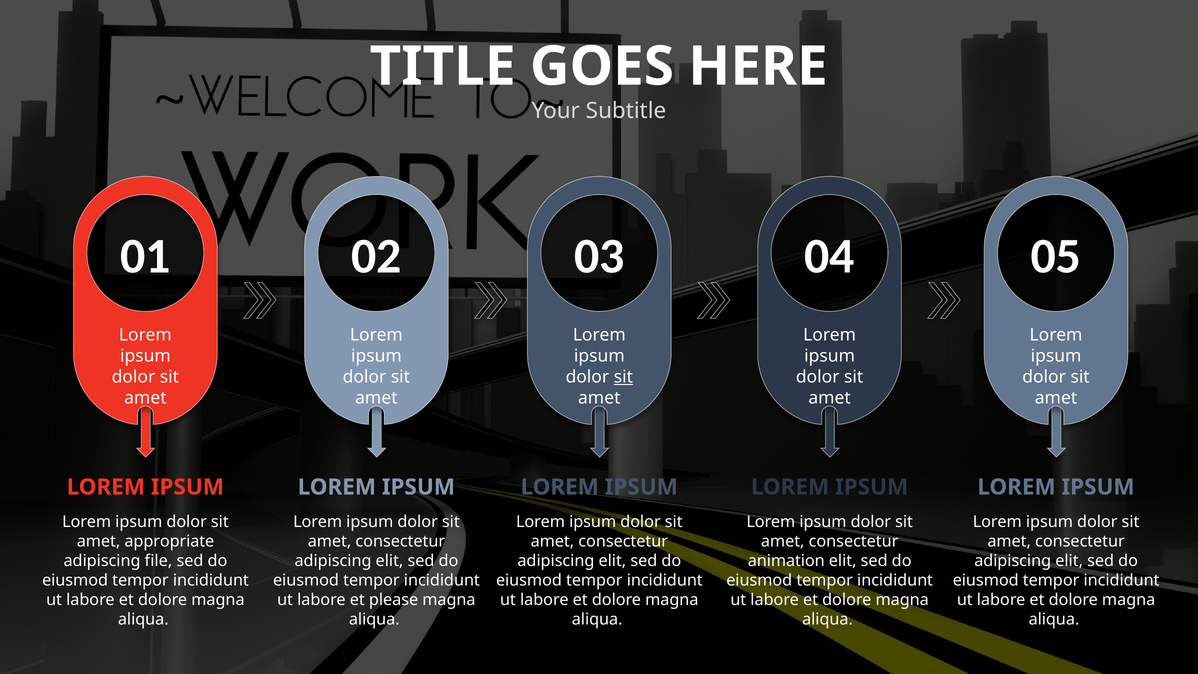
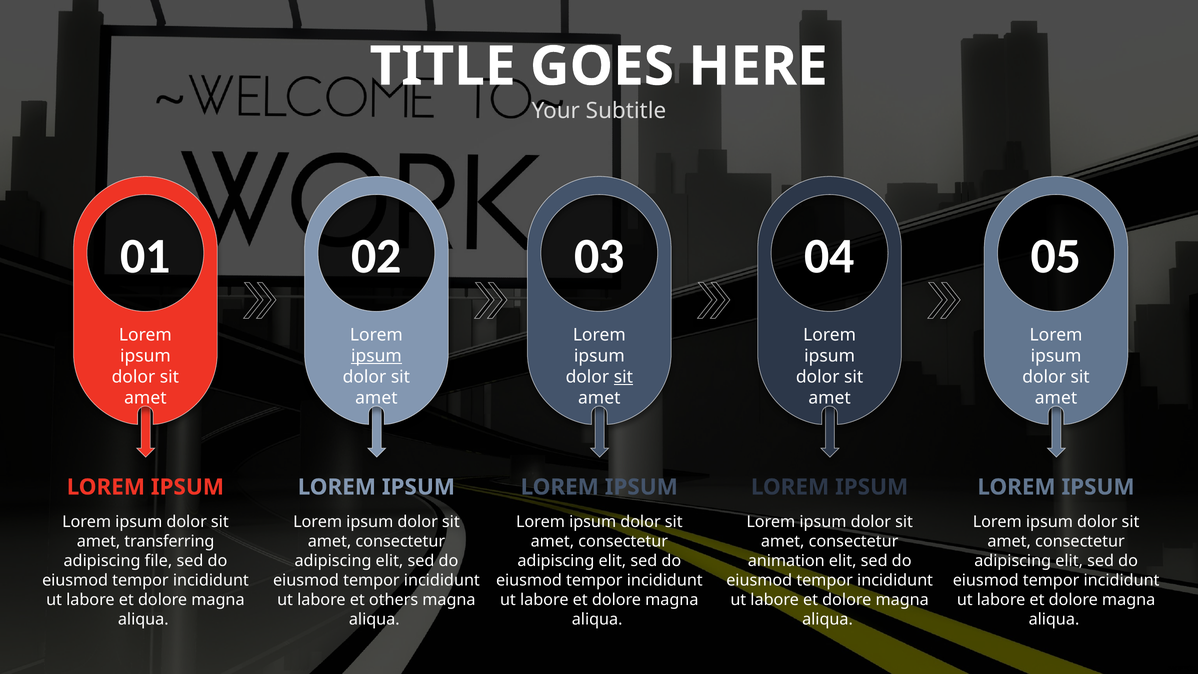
ipsum underline: none -> present (376, 356)
appropriate: appropriate -> transferring (169, 541)
please: please -> others (394, 600)
